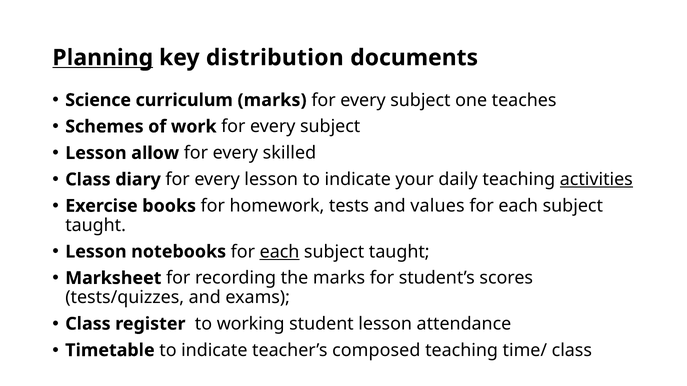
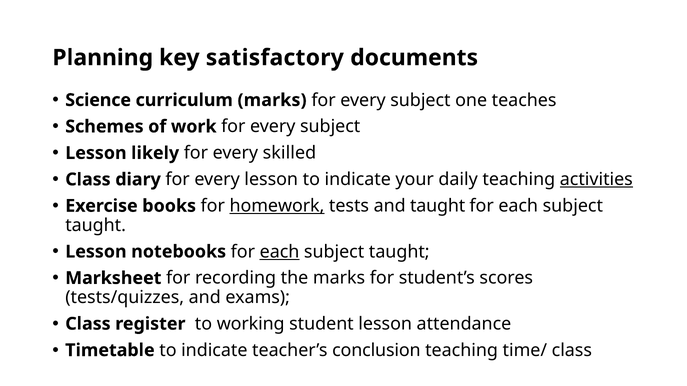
Planning underline: present -> none (103, 58)
distribution: distribution -> satisfactory (275, 58)
allow: allow -> likely (155, 153)
homework underline: none -> present (277, 206)
and values: values -> taught (438, 206)
composed: composed -> conclusion (376, 351)
